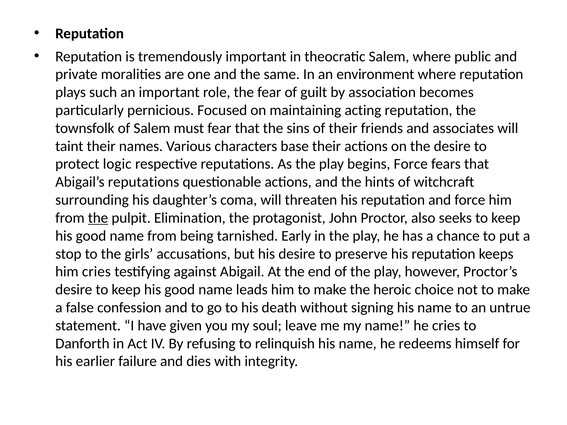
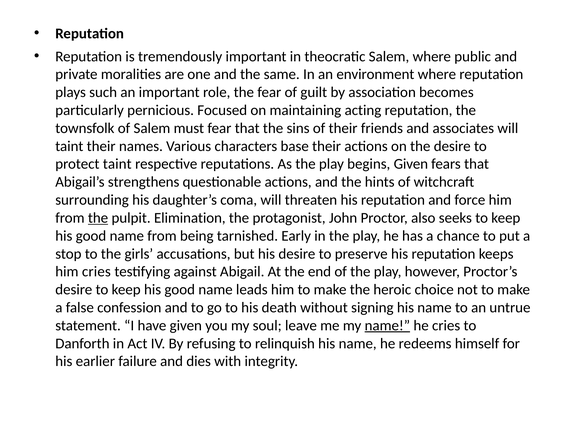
protect logic: logic -> taint (117, 164)
begins Force: Force -> Given (411, 164)
Abigail’s reputations: reputations -> strengthens (144, 182)
name underline: none -> present (387, 326)
